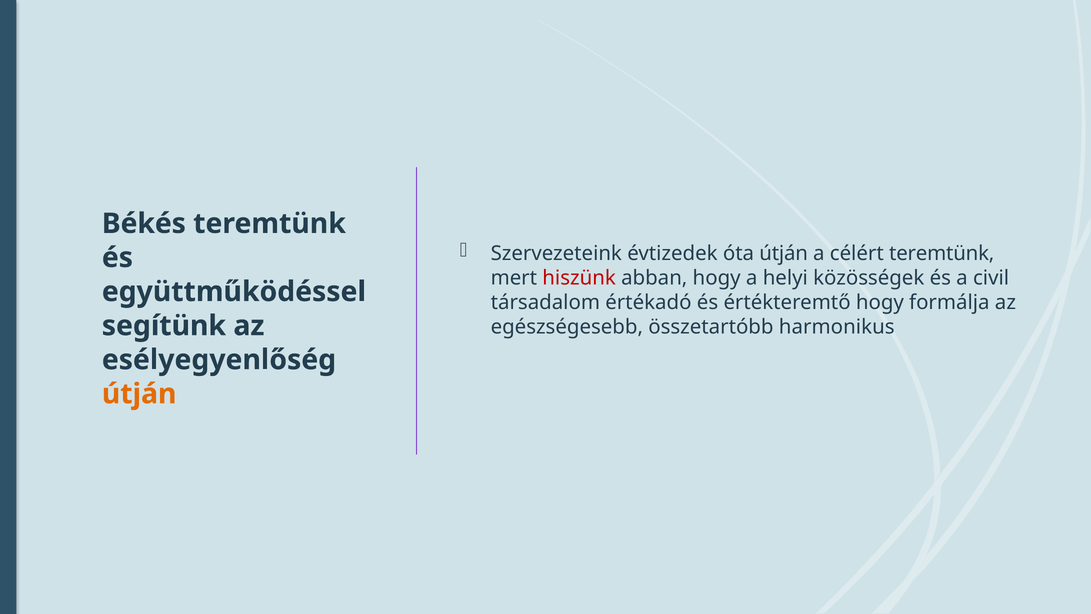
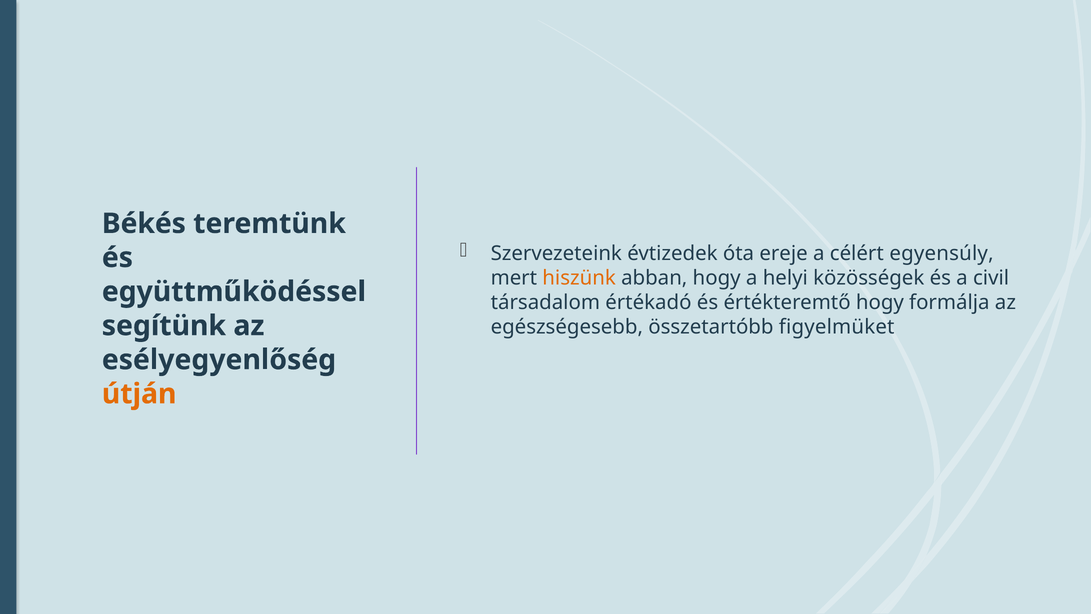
óta útján: útján -> ereje (784, 253)
célért teremtünk: teremtünk -> egyensúly (942, 253)
hiszünk colour: red -> orange (579, 278)
harmonikus: harmonikus -> figyelmüket (837, 327)
